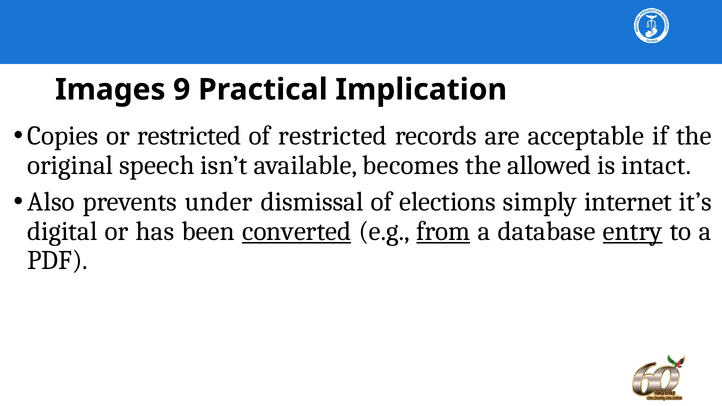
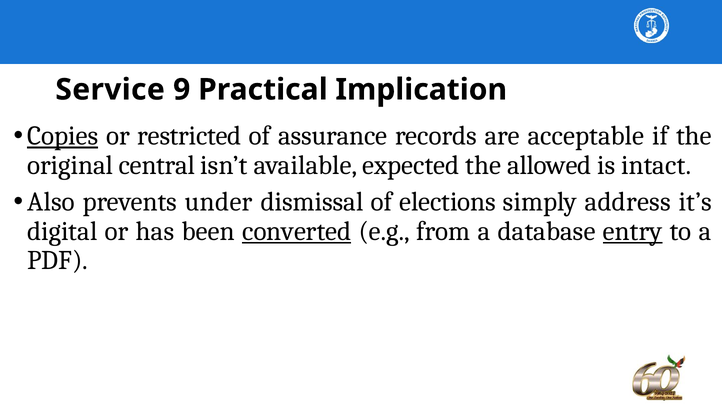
Images: Images -> Service (110, 90)
Copies underline: none -> present (63, 136)
of restricted: restricted -> assurance (333, 136)
speech: speech -> central (157, 165)
becomes: becomes -> expected (411, 165)
internet: internet -> address (628, 202)
from underline: present -> none (443, 231)
